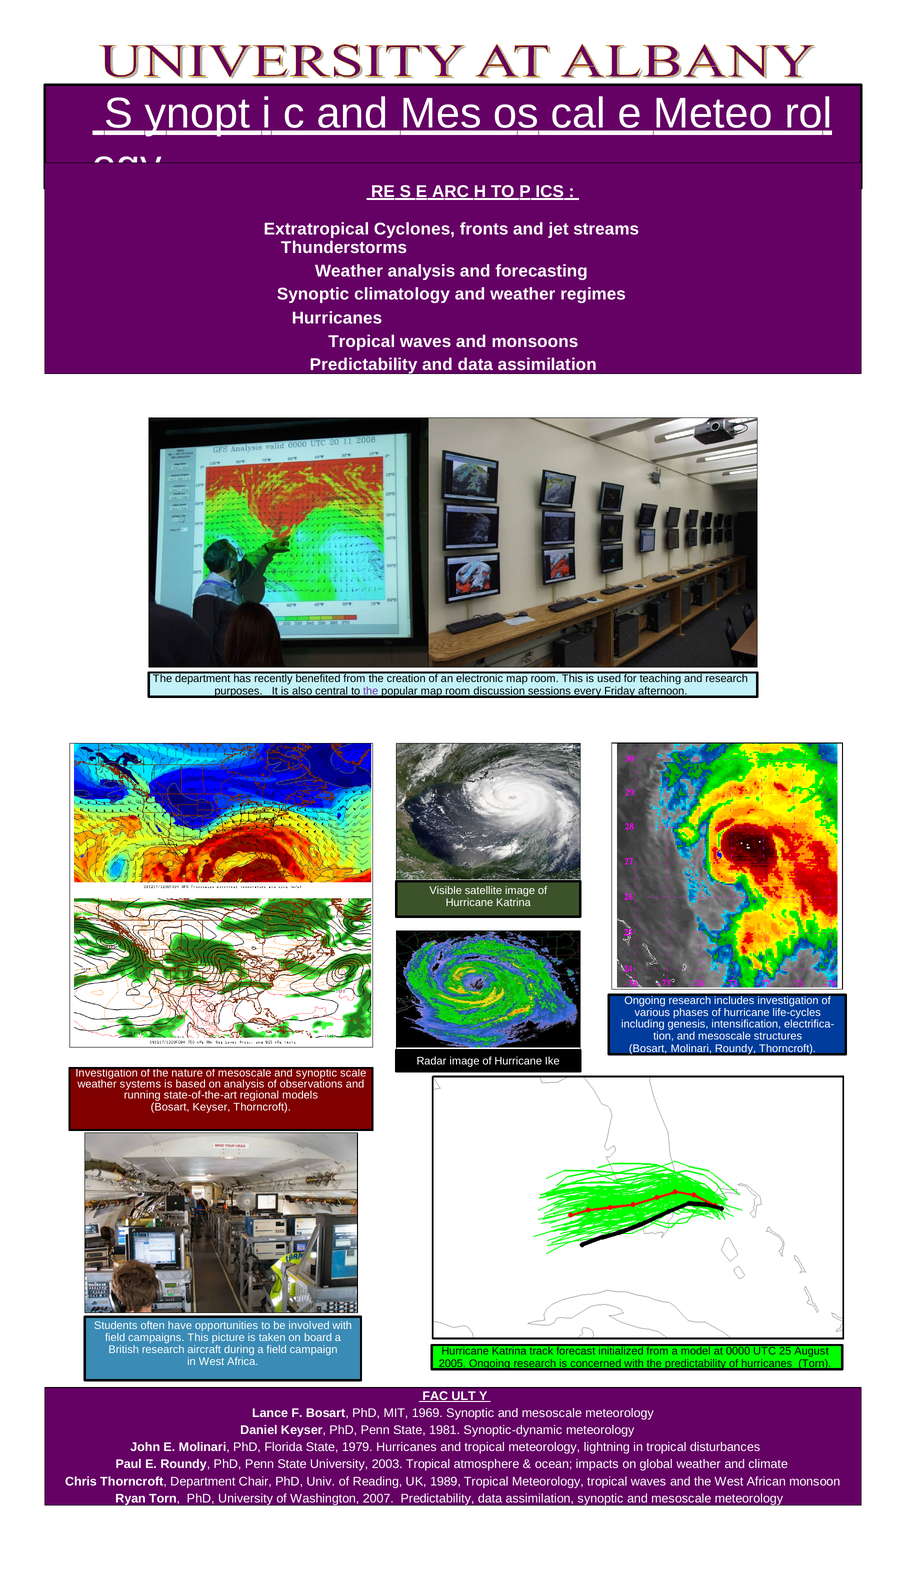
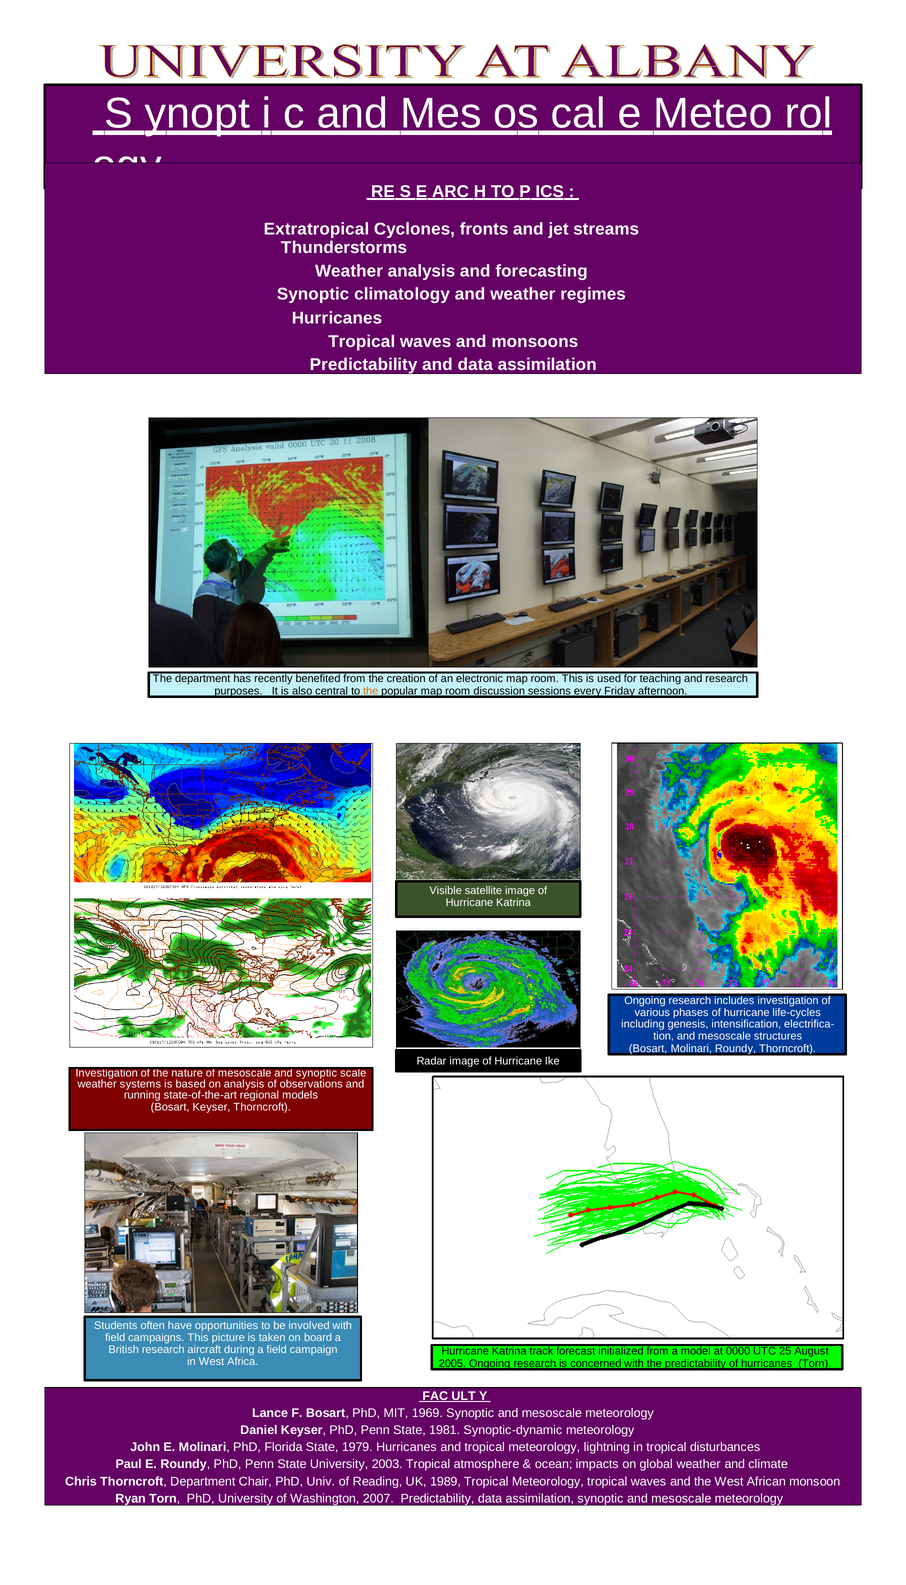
the colour: purple -> orange (371, 691)
